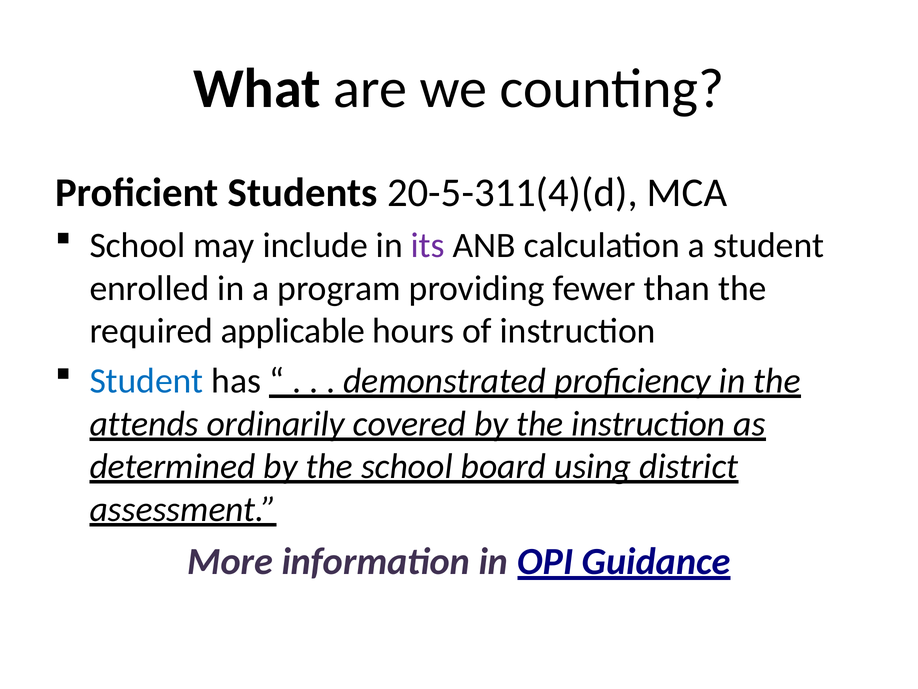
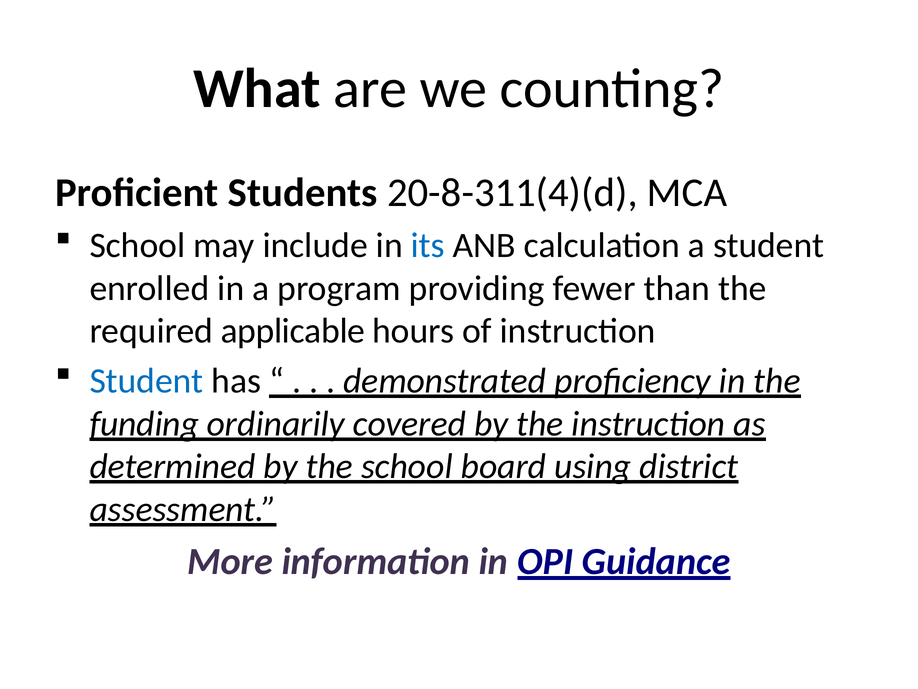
20-5-311(4)(d: 20-5-311(4)(d -> 20-8-311(4)(d (512, 193)
its colour: purple -> blue (428, 245)
attends: attends -> funding (144, 423)
